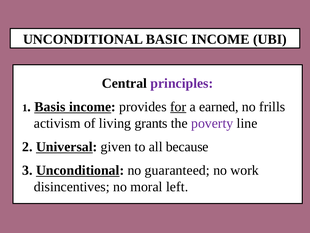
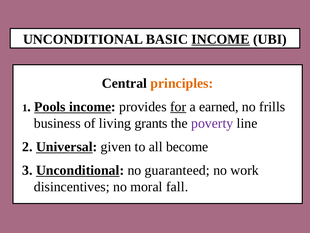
INCOME underline: none -> present (221, 39)
principles colour: purple -> orange (182, 83)
Basis: Basis -> Pools (50, 107)
activism: activism -> business (57, 123)
because: because -> become (187, 146)
left: left -> fall (177, 186)
